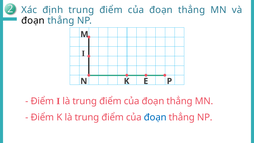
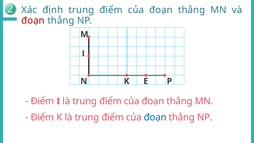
đoạn colour: black -> red (33, 20)
